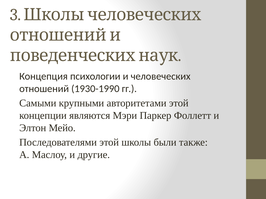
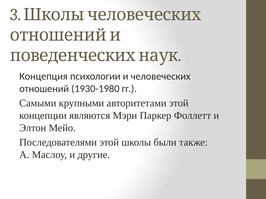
1930-1990: 1930-1990 -> 1930-1980 (95, 89)
